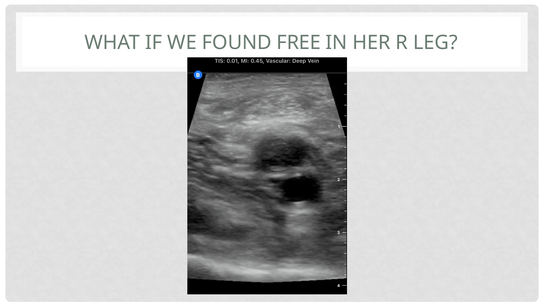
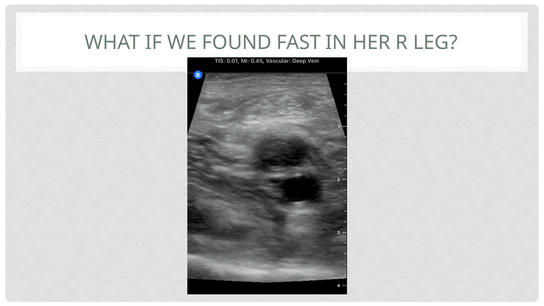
FREE: FREE -> FAST (299, 43)
